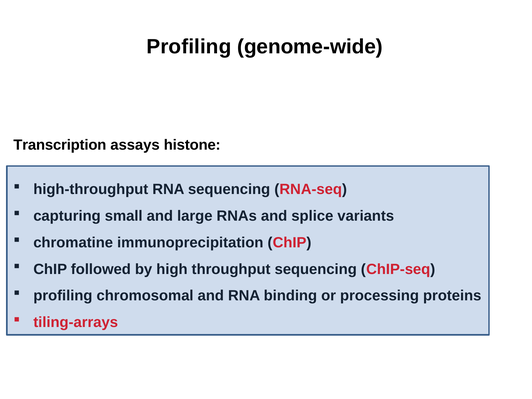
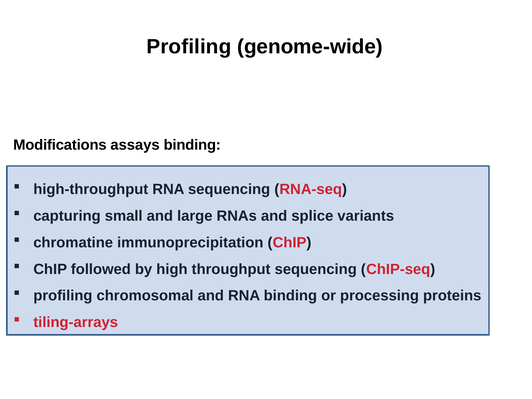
Transcription: Transcription -> Modifications (60, 145)
assays histone: histone -> binding (192, 145)
